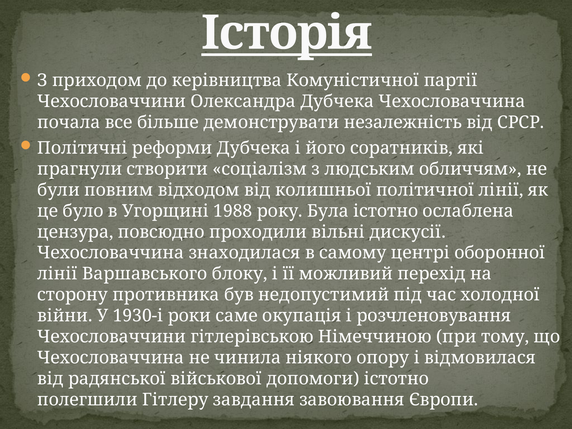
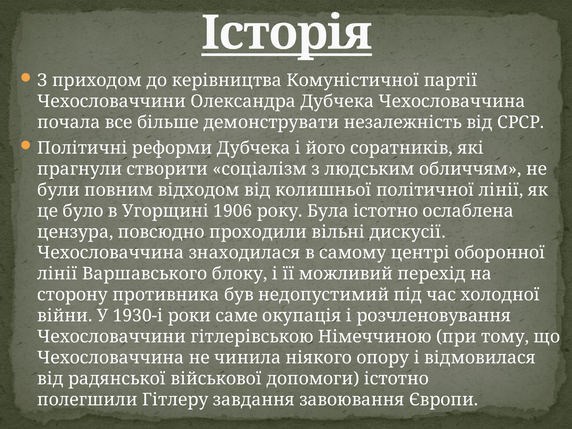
1988: 1988 -> 1906 (233, 211)
